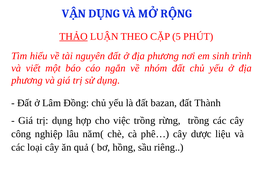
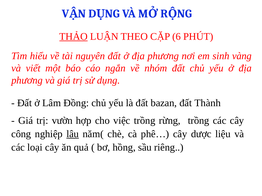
5: 5 -> 6 (177, 37)
trình: trình -> vàng (242, 56)
trị dụng: dụng -> vườn (62, 121)
lâu underline: none -> present (73, 134)
